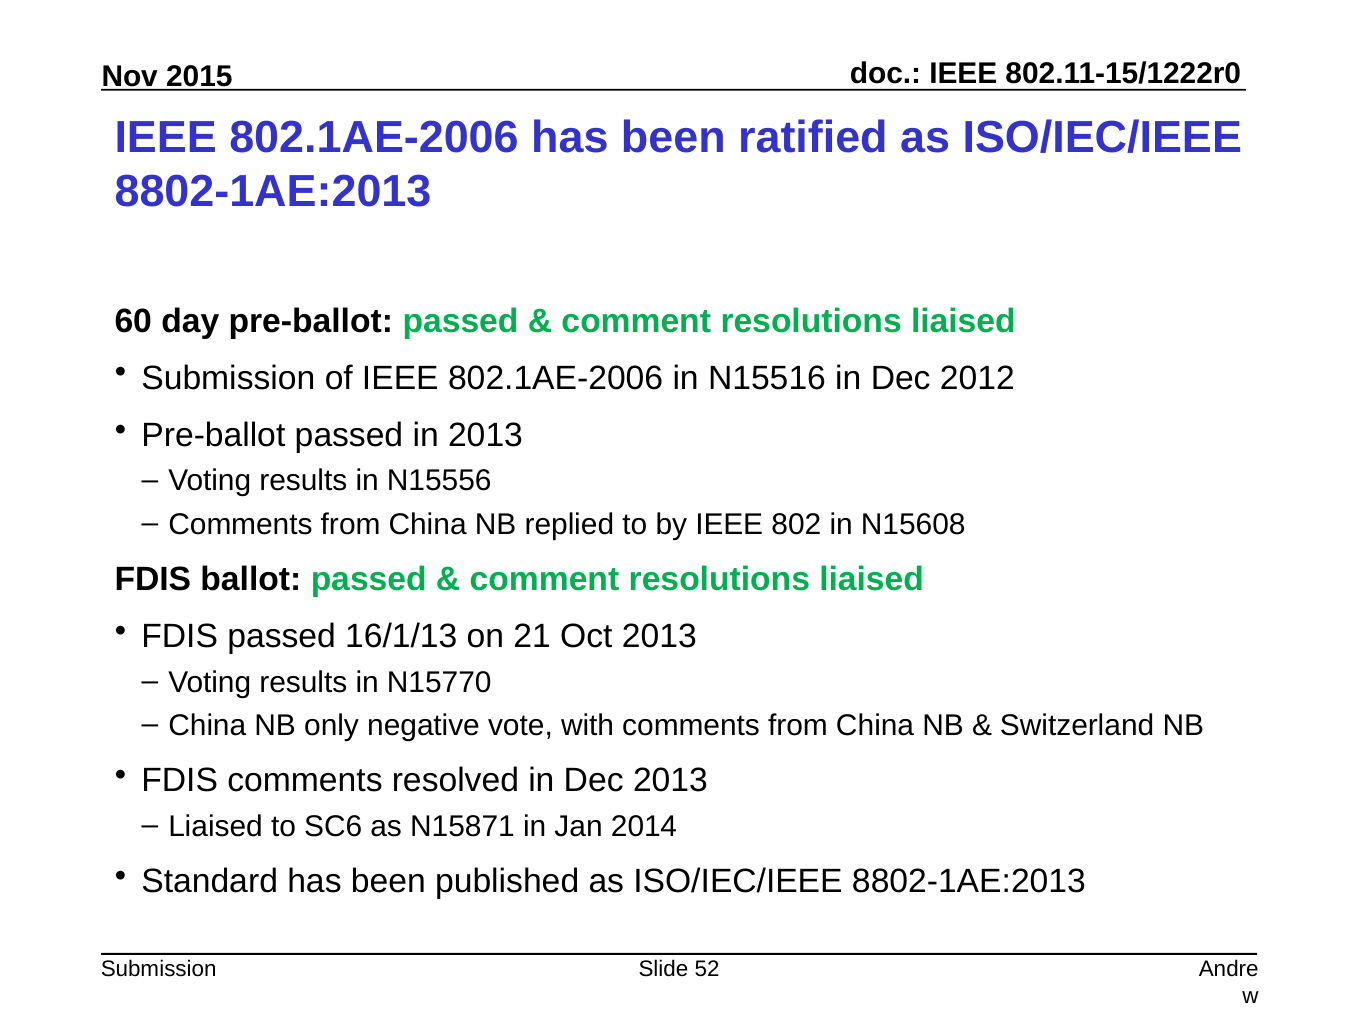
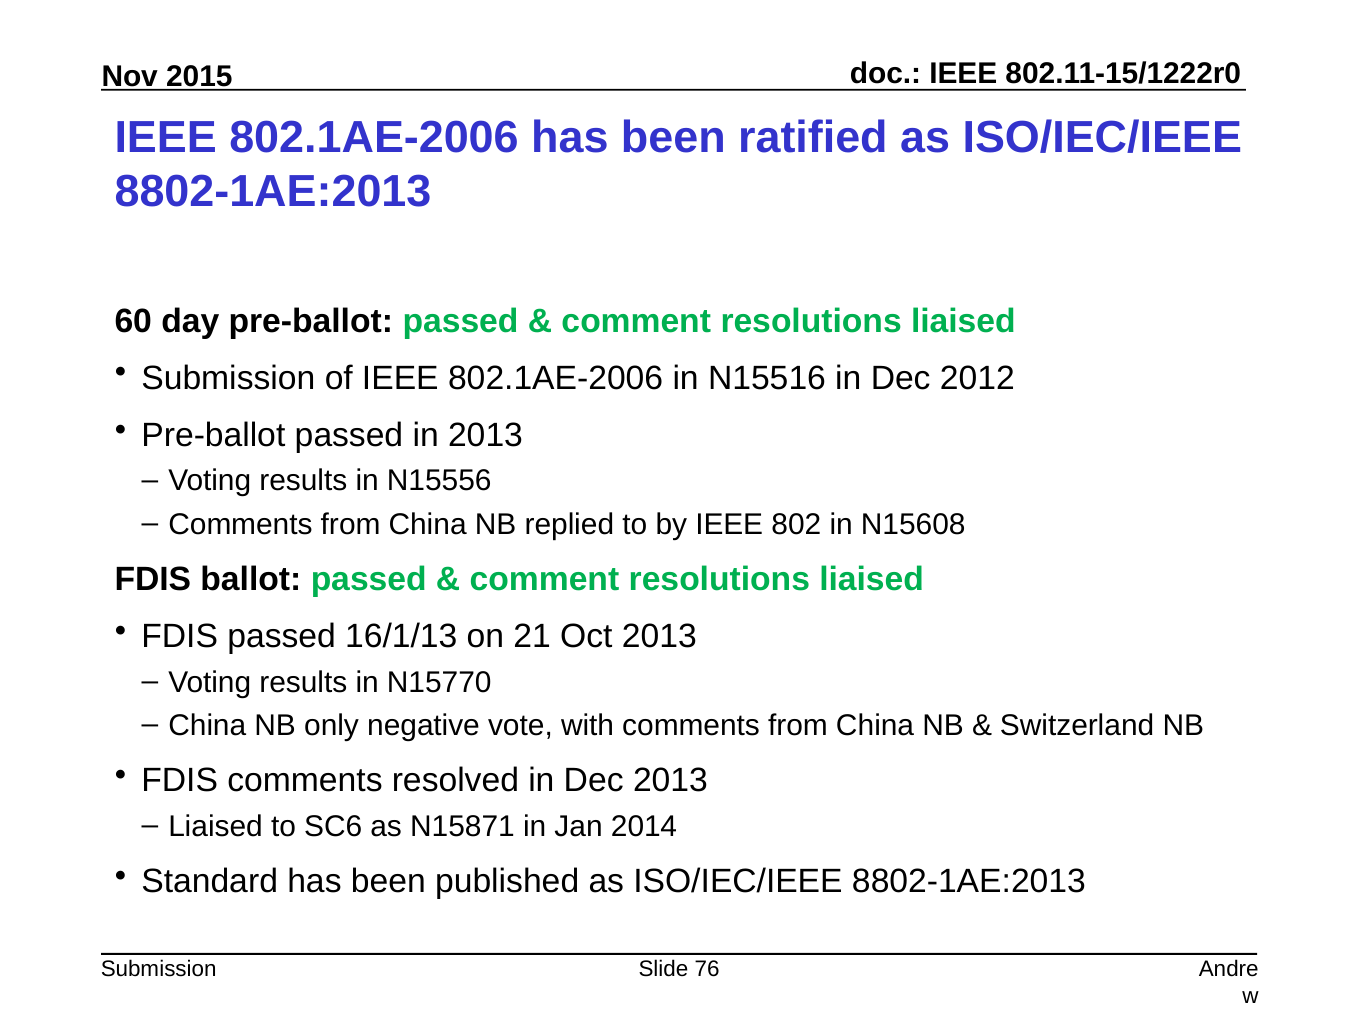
52: 52 -> 76 (707, 969)
